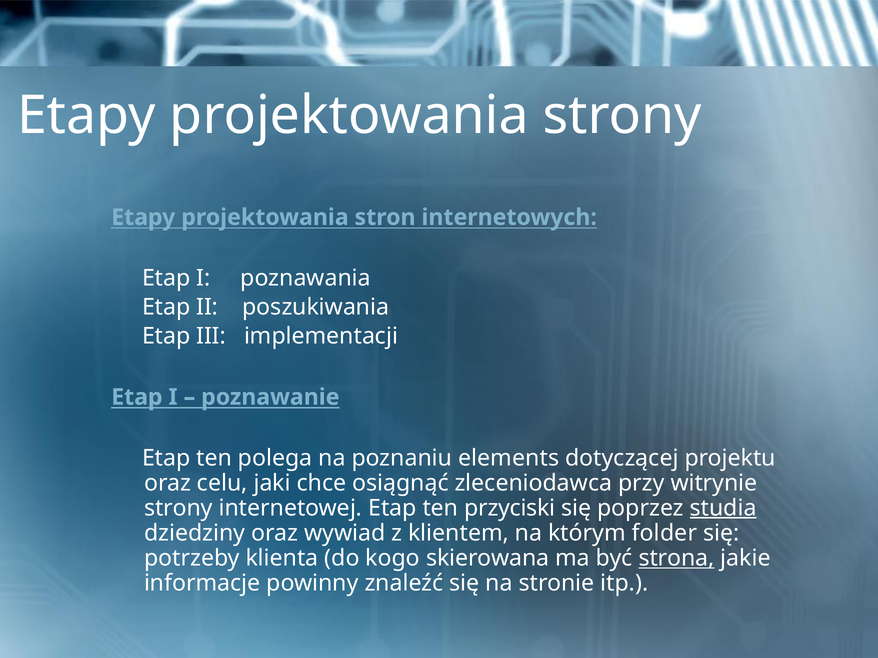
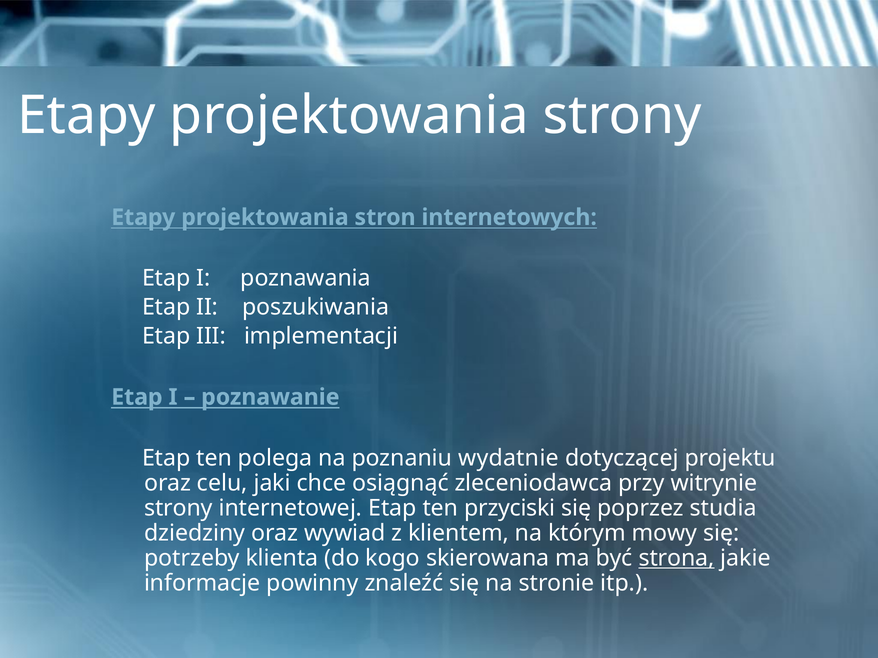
elements: elements -> wydatnie (509, 458)
studia underline: present -> none (723, 508)
folder: folder -> mowy (664, 533)
